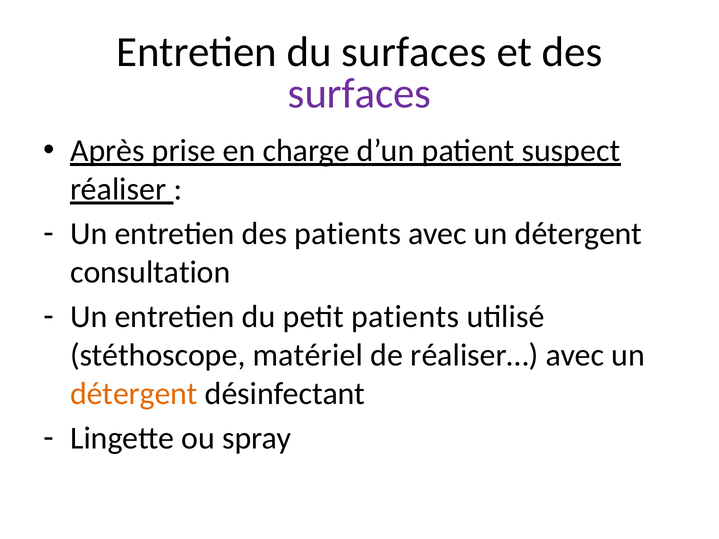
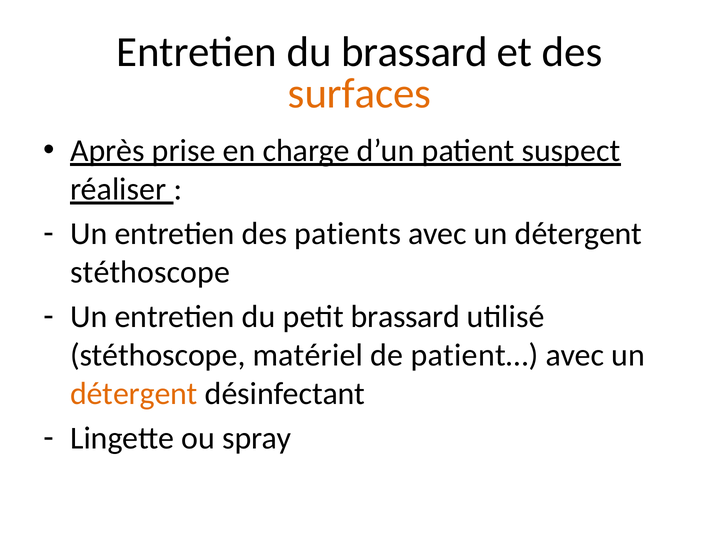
du surfaces: surfaces -> brassard (414, 52)
surfaces colour: purple -> orange (360, 94)
consultation: consultation -> stéthoscope (150, 272)
petit patients: patients -> brassard (405, 317)
réaliser…: réaliser… -> patient… (474, 355)
